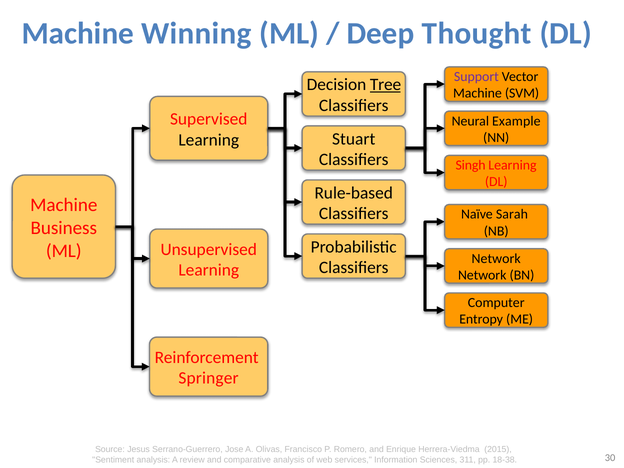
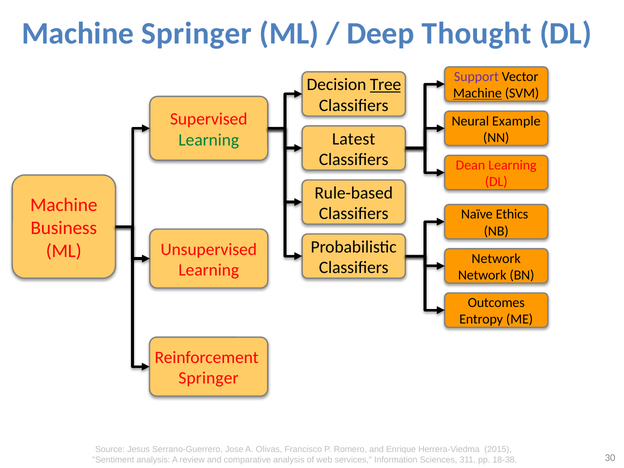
Machine Winning: Winning -> Springer (197, 33)
Machine underline: none -> present (477, 93)
Stuart: Stuart -> Latest (354, 139)
Learning colour: black -> green (209, 140)
Singh: Singh -> Dean (470, 165)
Sarah: Sarah -> Ethics (512, 214)
Computer: Computer -> Outcomes (496, 303)
